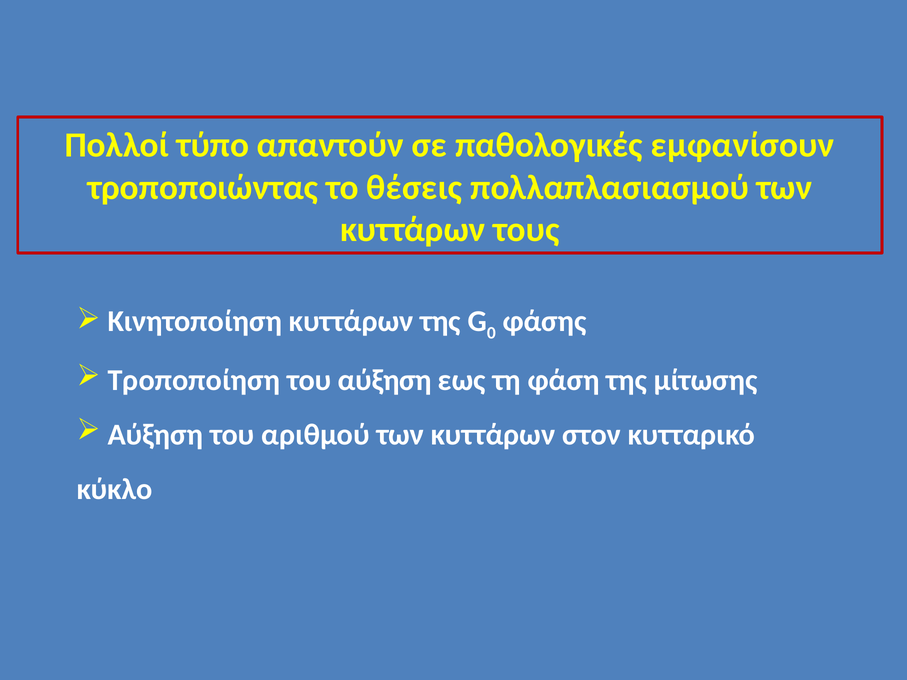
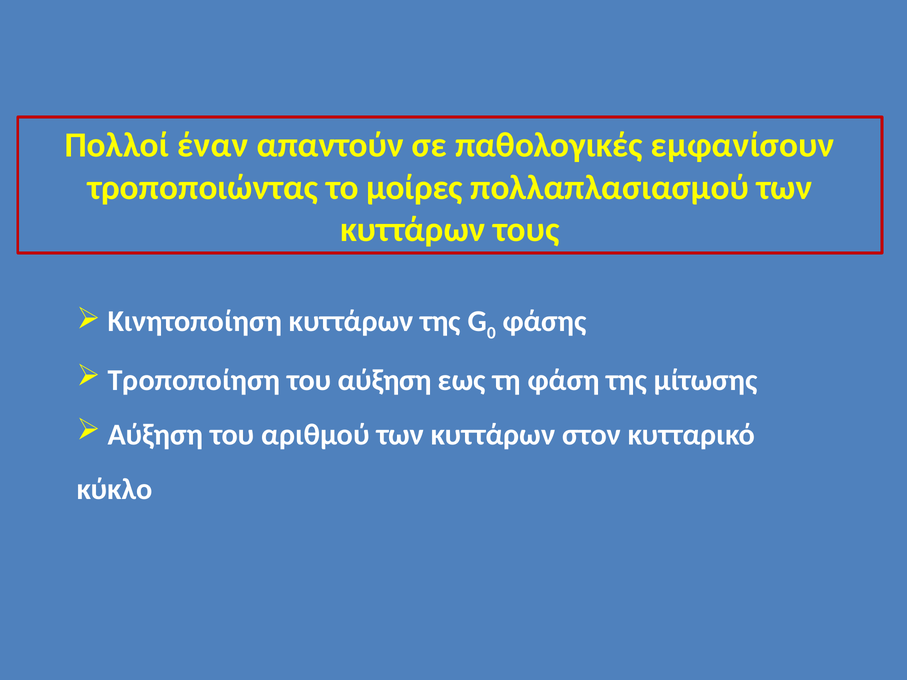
τύπο: τύπο -> έναν (213, 145)
θέσεις: θέσεις -> μοίρες (414, 187)
